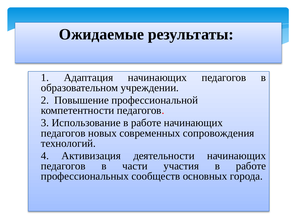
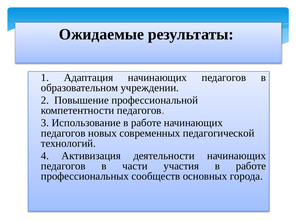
сопровождения: сопровождения -> педагогической (219, 133)
